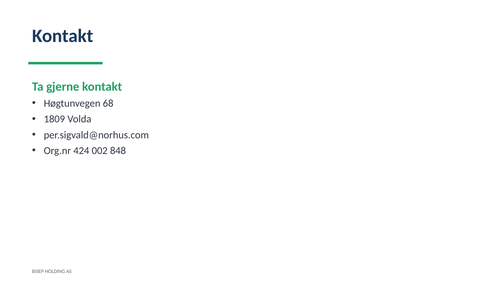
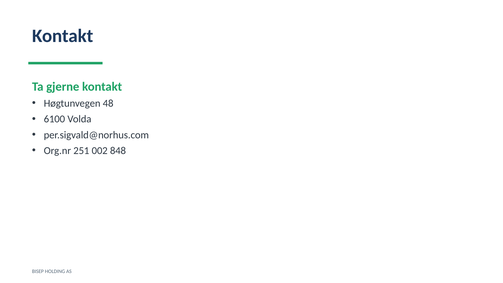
68: 68 -> 48 (108, 103)
1809: 1809 -> 6100 (54, 119)
424: 424 -> 251 (81, 151)
